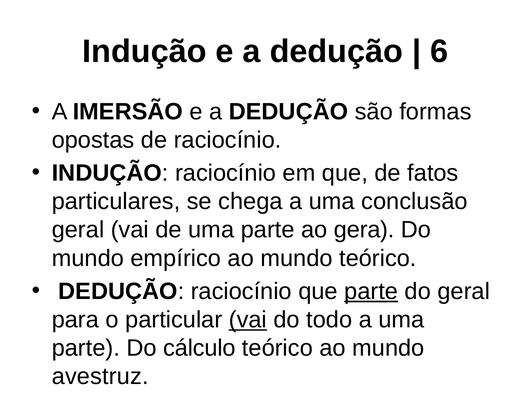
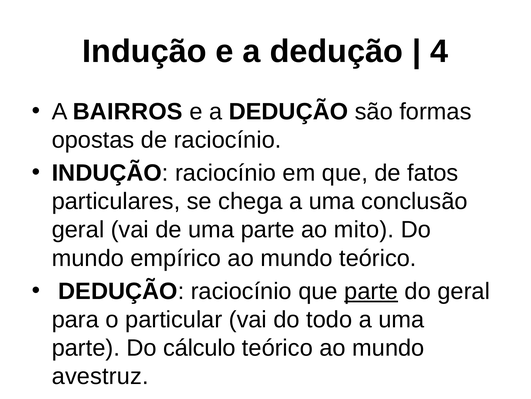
6: 6 -> 4 (439, 51)
IMERSÃO: IMERSÃO -> BAIRROS (128, 111)
gera: gera -> mito (364, 229)
vai underline: present -> none (248, 319)
